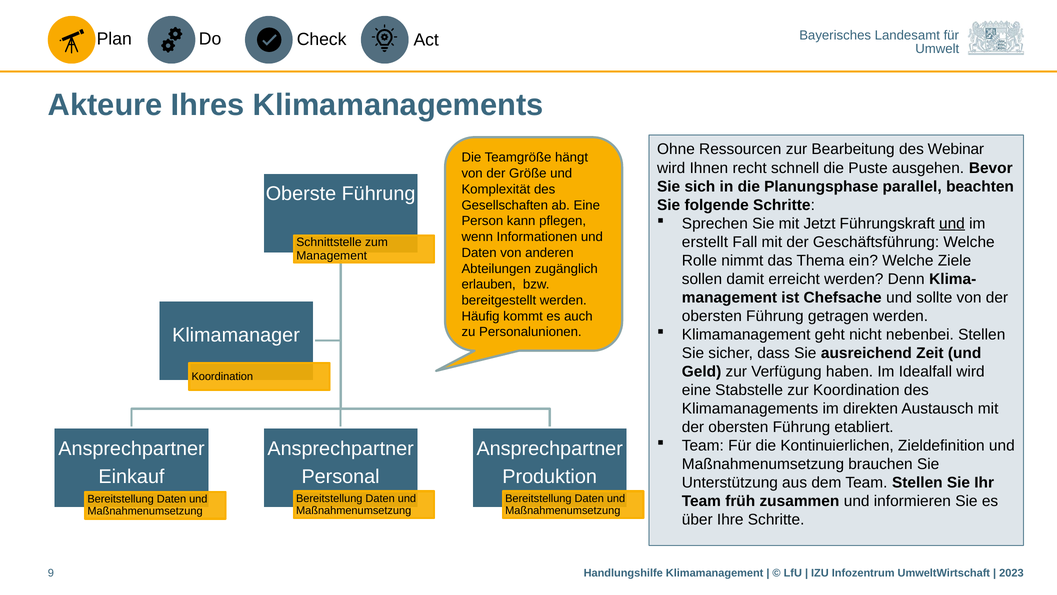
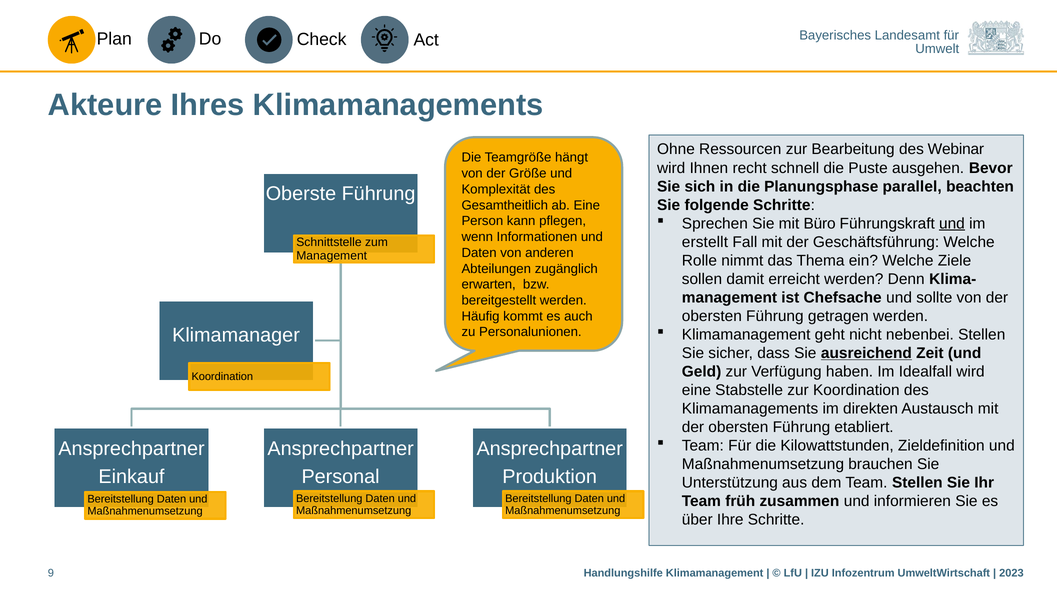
Gesellschaften: Gesellschaften -> Gesamtheitlich (505, 205)
Jetzt: Jetzt -> Büro (820, 223)
erlauben: erlauben -> erwarten (489, 284)
ausreichend underline: none -> present (866, 353)
Kontinuierlichen: Kontinuierlichen -> Kilowattstunden (837, 445)
